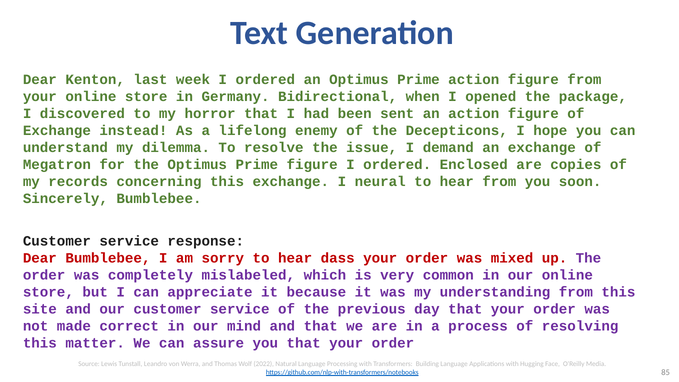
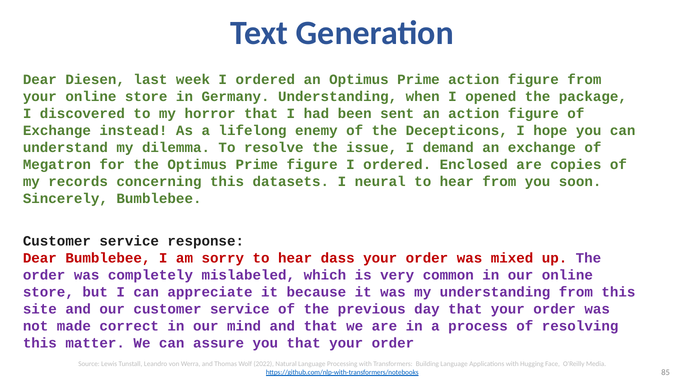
Kenton: Kenton -> Diesen (95, 80)
Germany Bidirectional: Bidirectional -> Understanding (338, 96)
this exchange: exchange -> datasets (291, 181)
